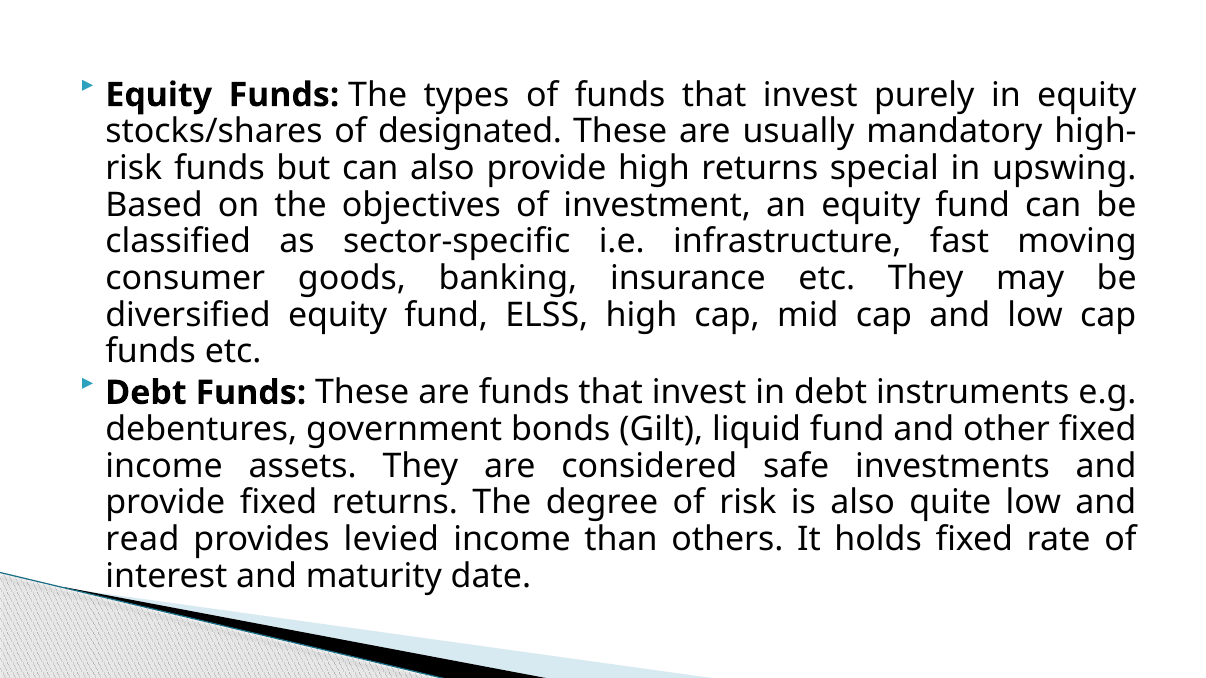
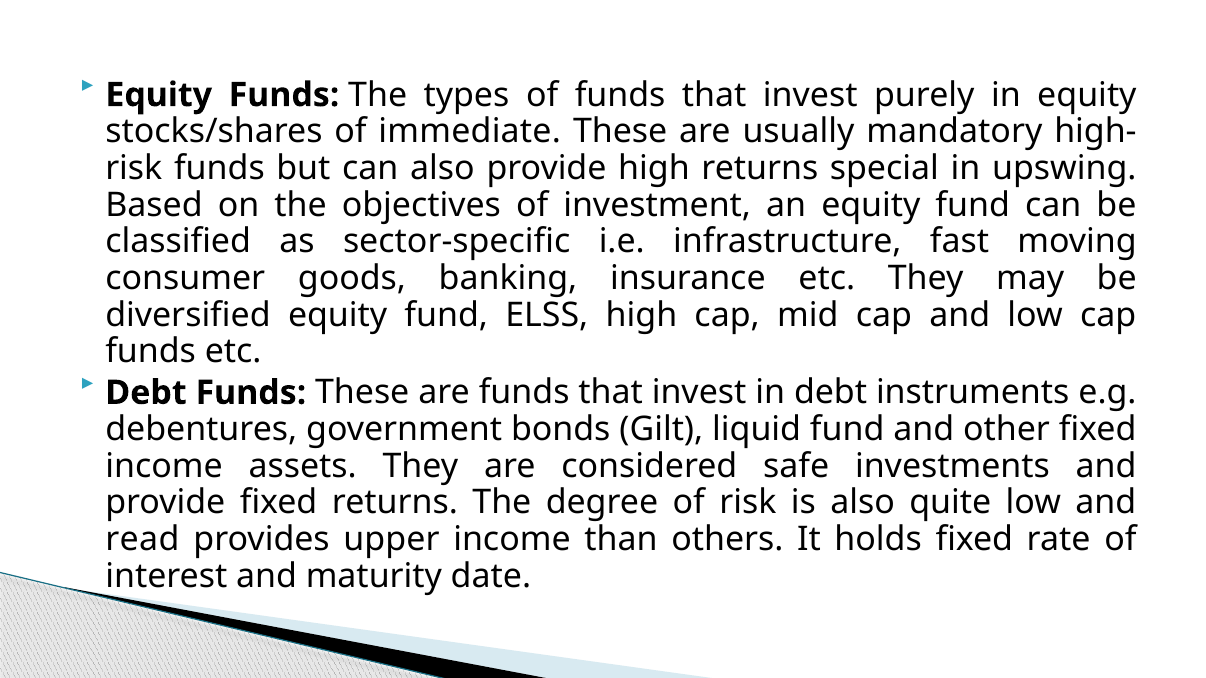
designated: designated -> immediate (470, 132)
levied: levied -> upper (391, 540)
